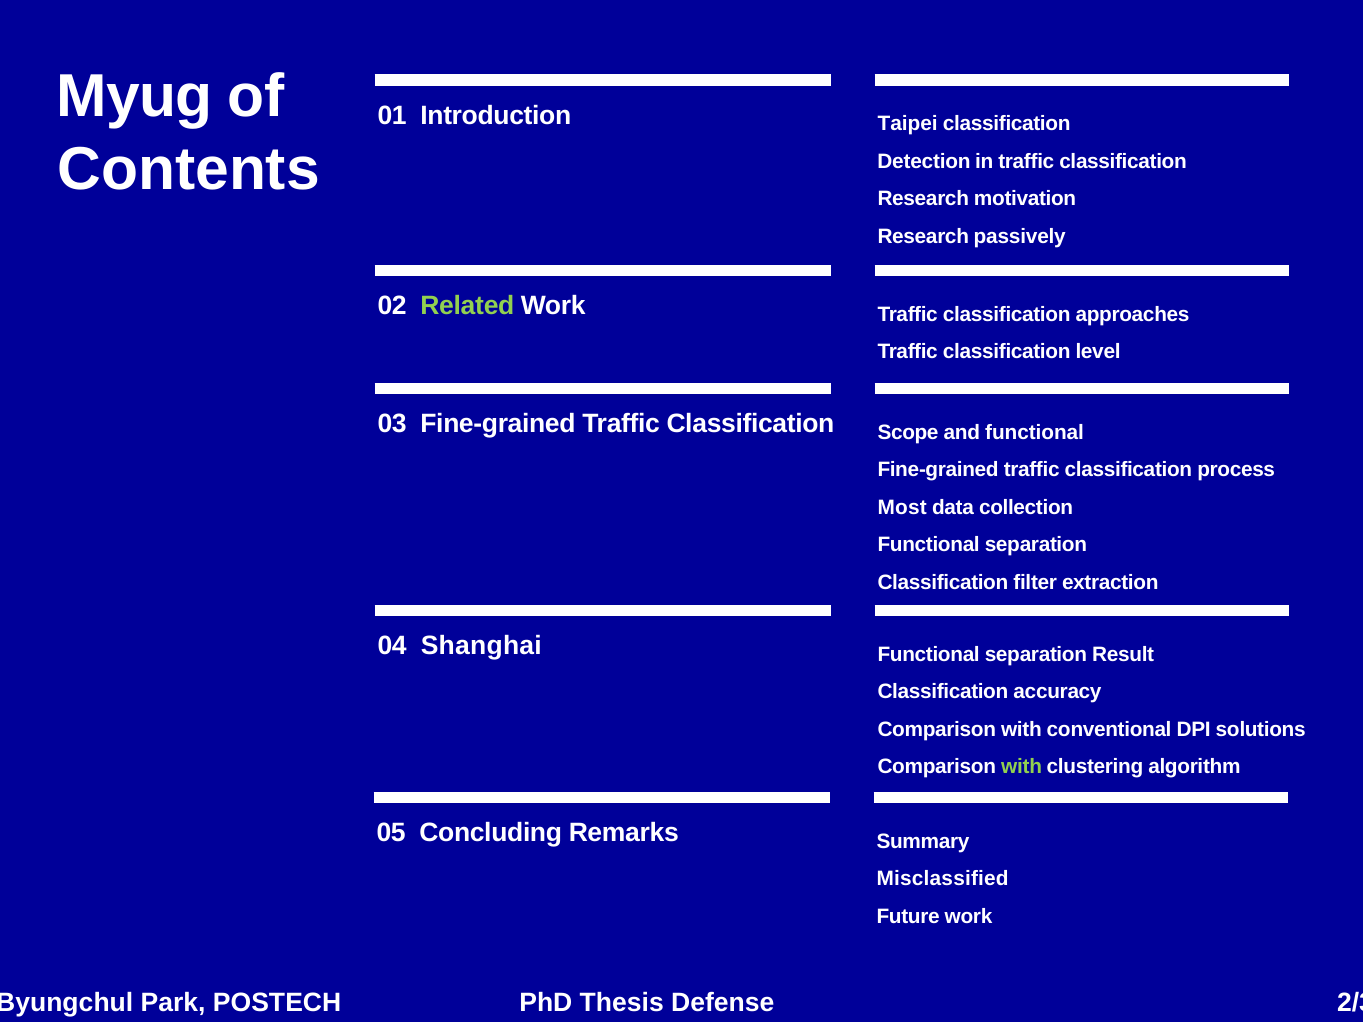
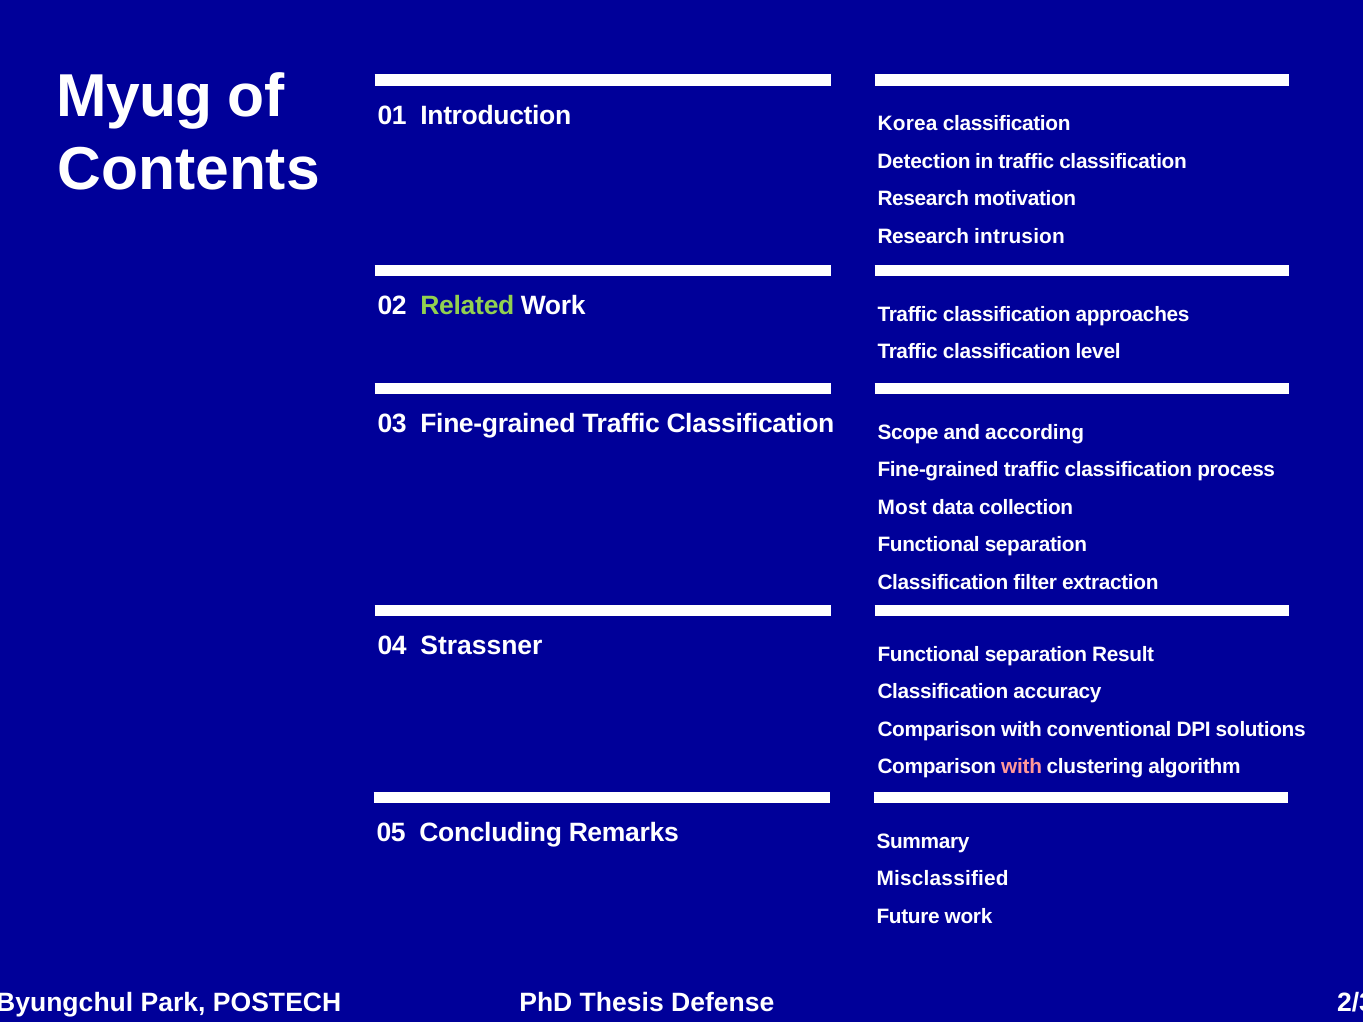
Taipei: Taipei -> Korea (908, 124)
passively: passively -> intrusion (1020, 237)
and functional: functional -> according (1035, 433)
Shanghai: Shanghai -> Strassner (481, 646)
with colour: light green -> pink (1022, 767)
